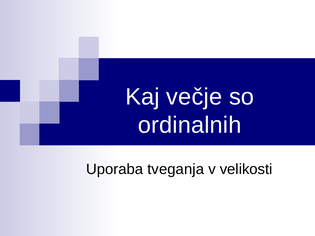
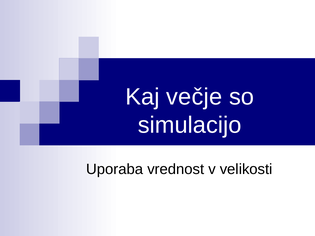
ordinalnih: ordinalnih -> simulacijo (190, 125)
tveganja: tveganja -> vrednost (176, 169)
